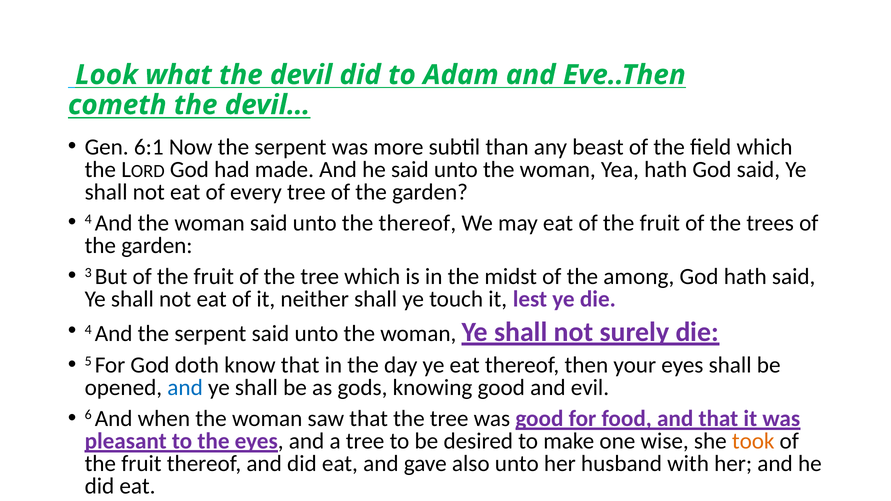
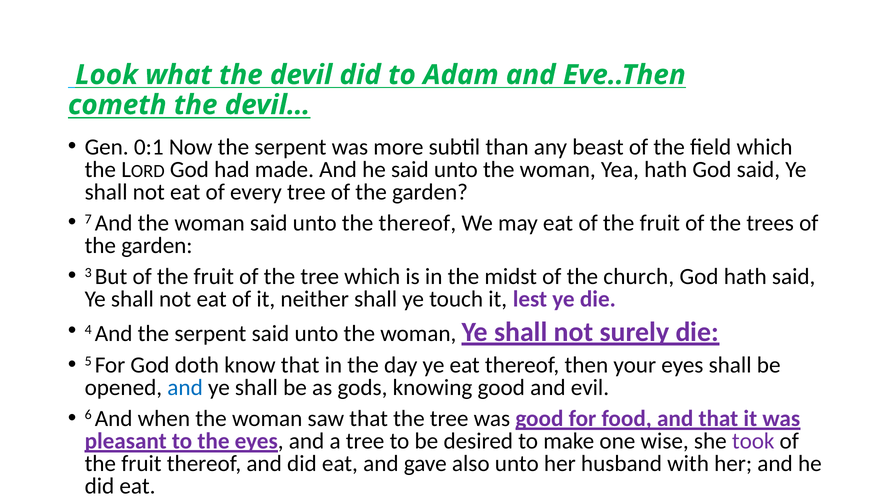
6:1: 6:1 -> 0:1 (149, 147)
4: 4 -> 7 (88, 219)
among: among -> church (639, 277)
took colour: orange -> purple (753, 441)
